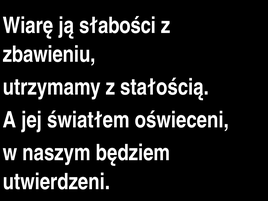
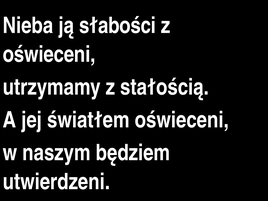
Wiarę: Wiarę -> Nieba (28, 26)
zbawieniu: zbawieniu -> oświeceni (49, 54)
